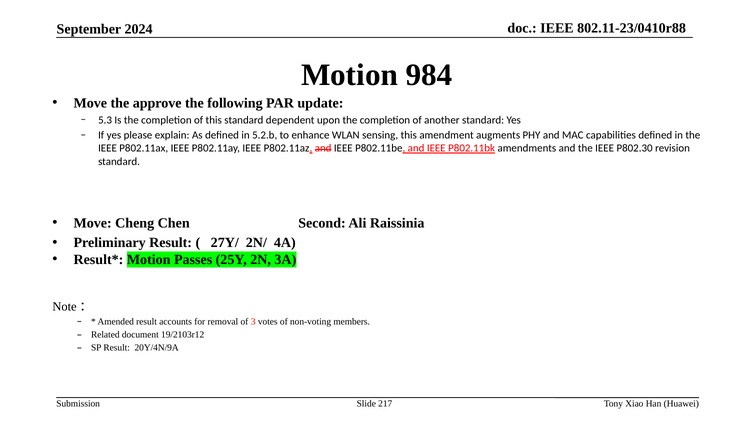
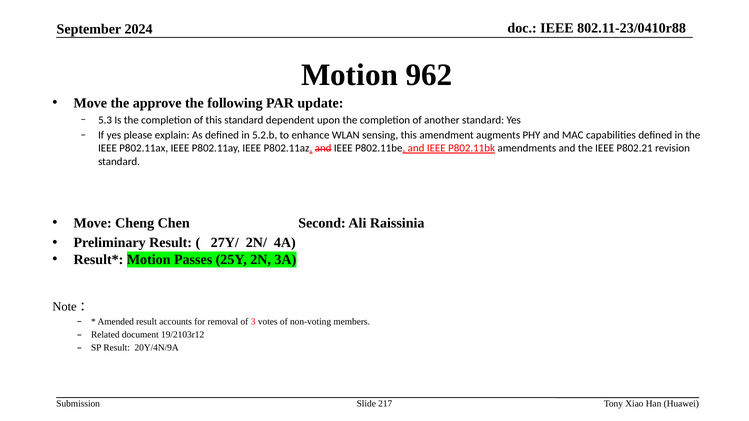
984: 984 -> 962 (429, 75)
P802.30: P802.30 -> P802.21 (635, 148)
